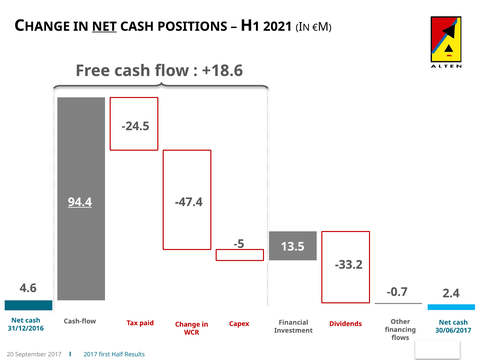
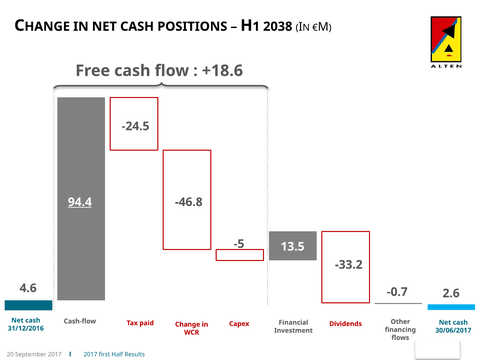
NET underline: present -> none (104, 27)
2021: 2021 -> 2038 (278, 27)
-47.4: -47.4 -> -46.8 (189, 202)
2.4: 2.4 -> 2.6 (451, 293)
